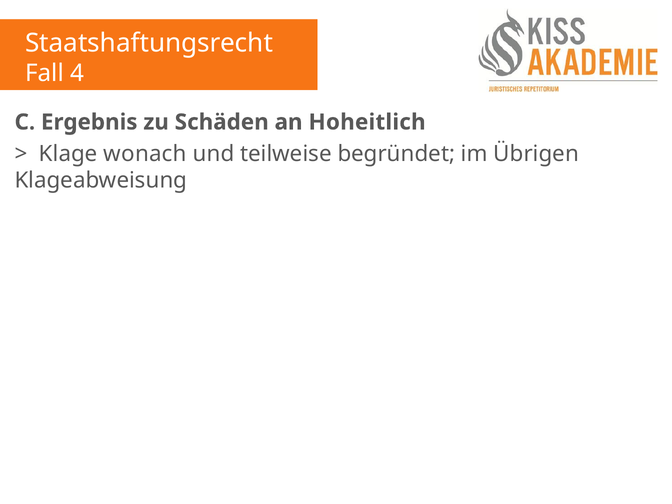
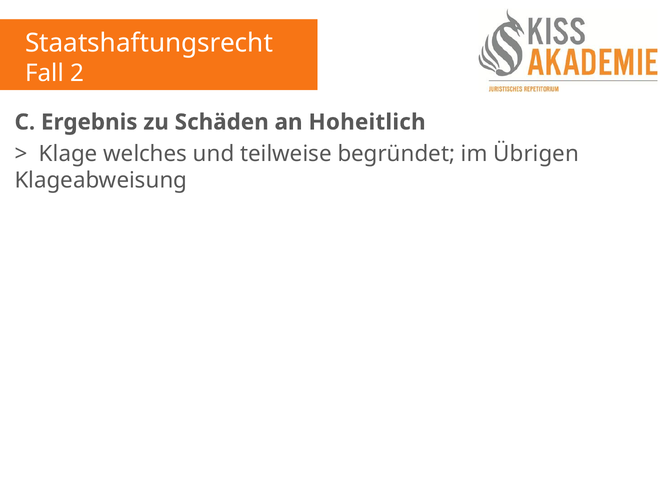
4: 4 -> 2 (77, 73)
wonach: wonach -> welches (145, 154)
